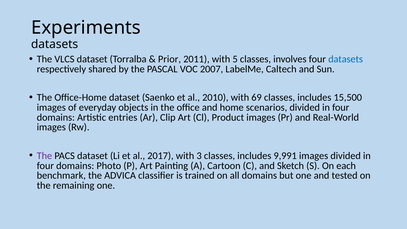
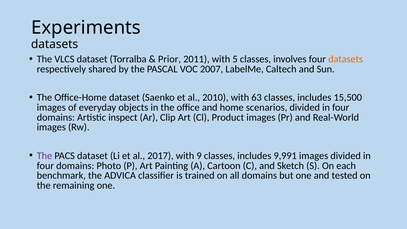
datasets colour: blue -> orange (346, 59)
69: 69 -> 63 (257, 98)
entries: entries -> inspect (123, 117)
3: 3 -> 9 (199, 156)
